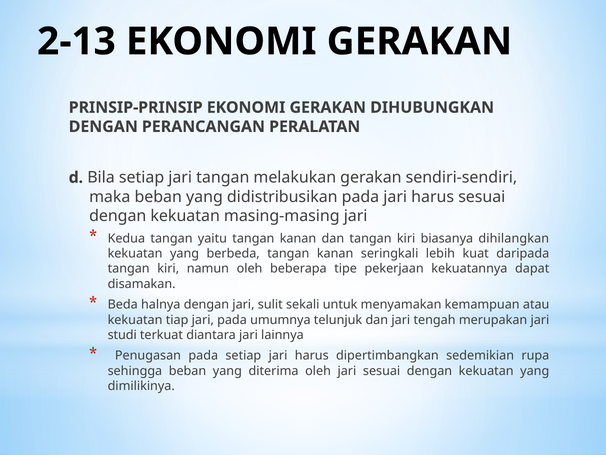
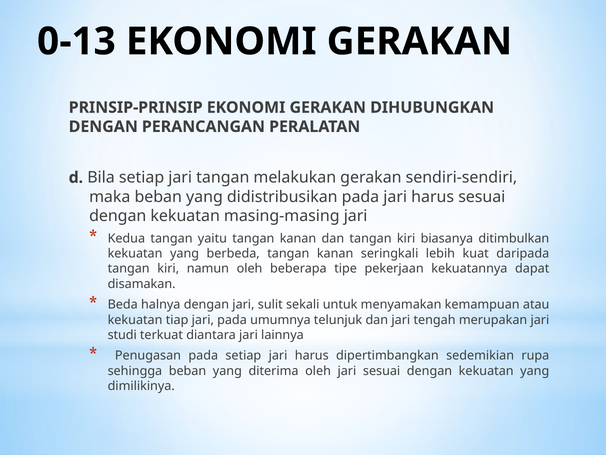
2-13: 2-13 -> 0-13 (76, 41)
dihilangkan: dihilangkan -> ditimbulkan (514, 238)
